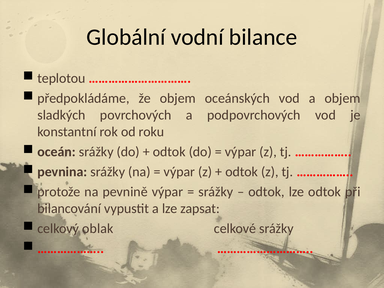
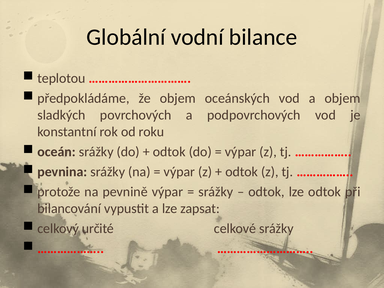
oblak: oblak -> určité (98, 229)
